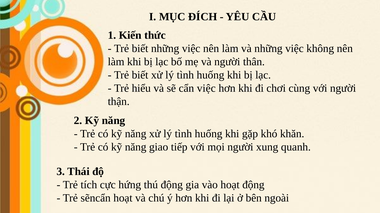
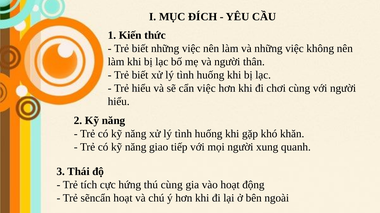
thận: thận -> hiểu (119, 102)
thú động: động -> cùng (172, 185)
